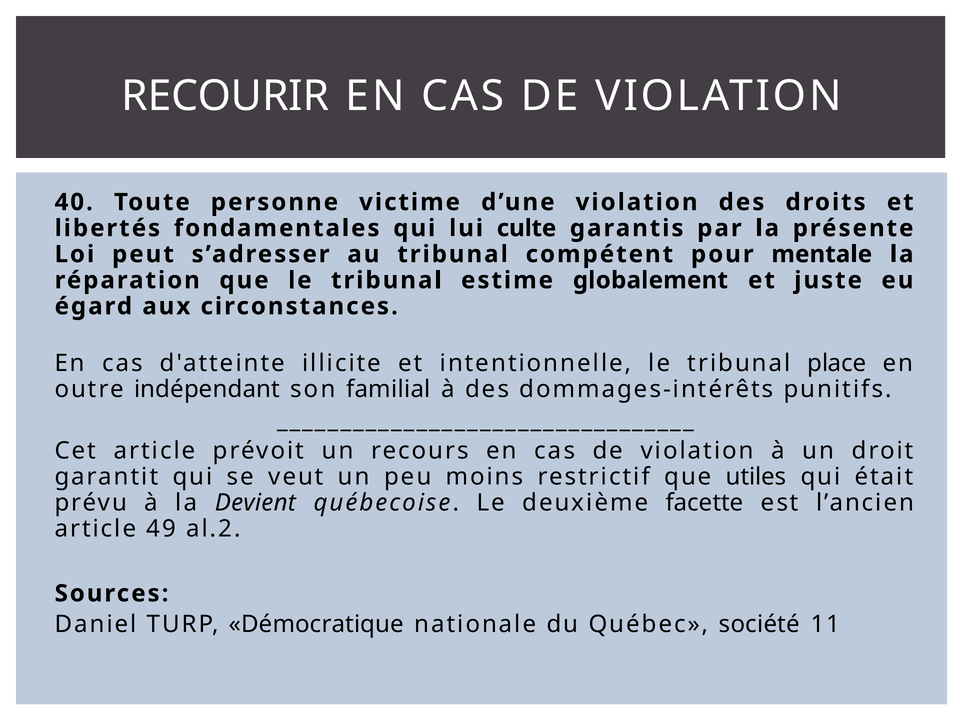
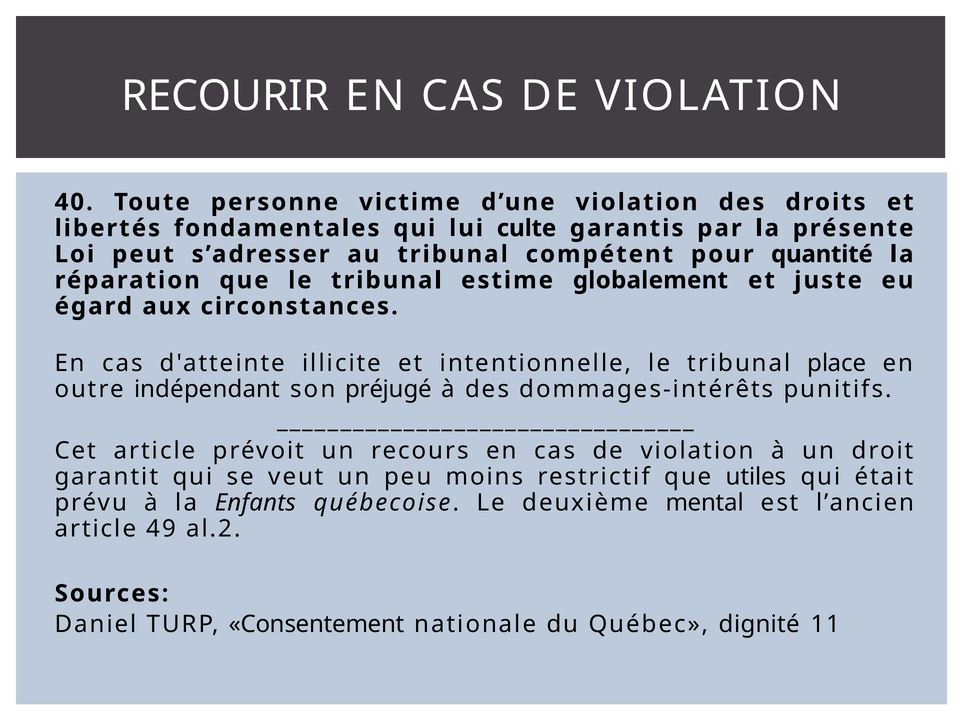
mentale: mentale -> quantité (822, 254)
familial: familial -> préjugé (389, 389)
Devient: Devient -> Enfants (255, 503)
facette: facette -> mental (705, 503)
Démocratique: Démocratique -> Consentement (317, 624)
société: société -> dignité (759, 624)
